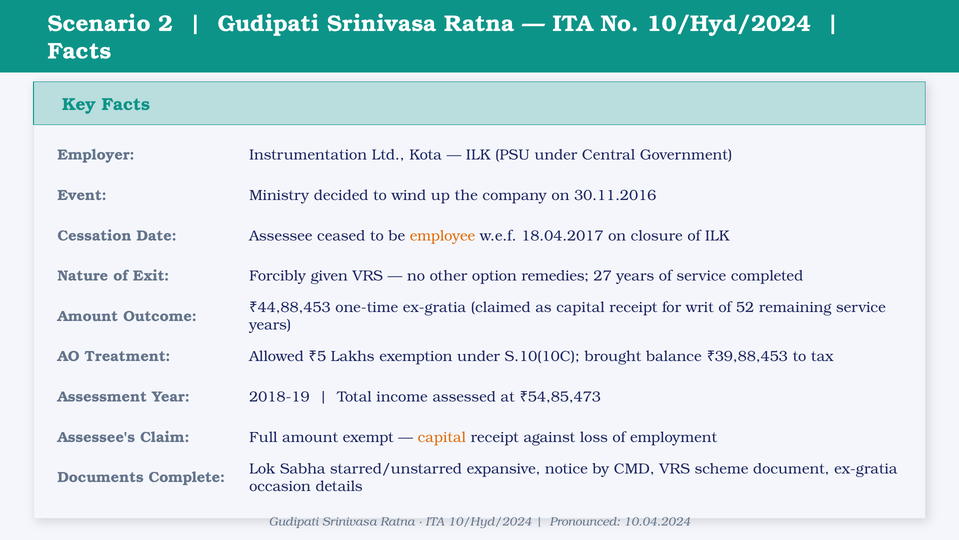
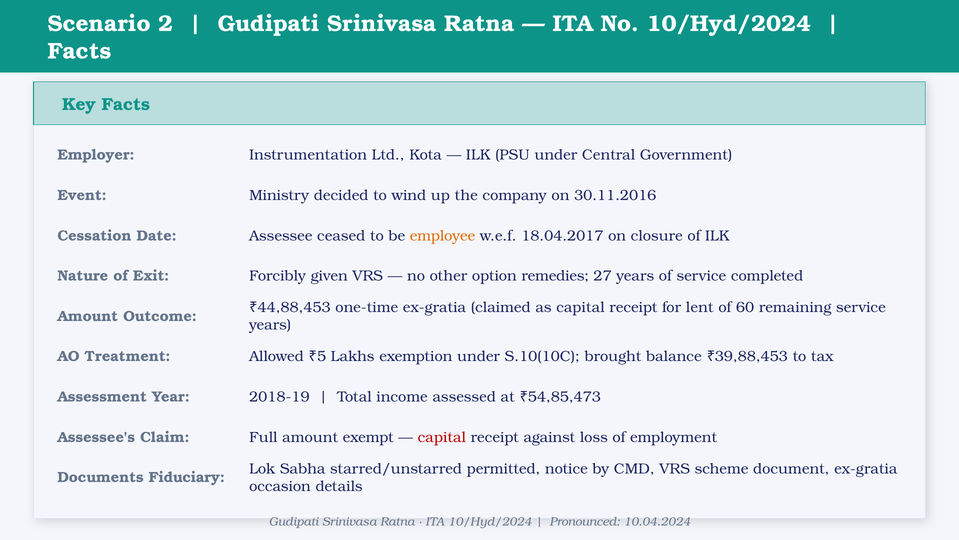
writ: writ -> lent (700, 307)
52: 52 -> 60 (745, 307)
capital colour: orange -> red (442, 437)
expansive: expansive -> permitted (504, 468)
Complete: Complete -> Fiduciary (187, 477)
